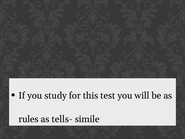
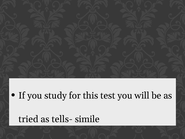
rules: rules -> tried (28, 119)
